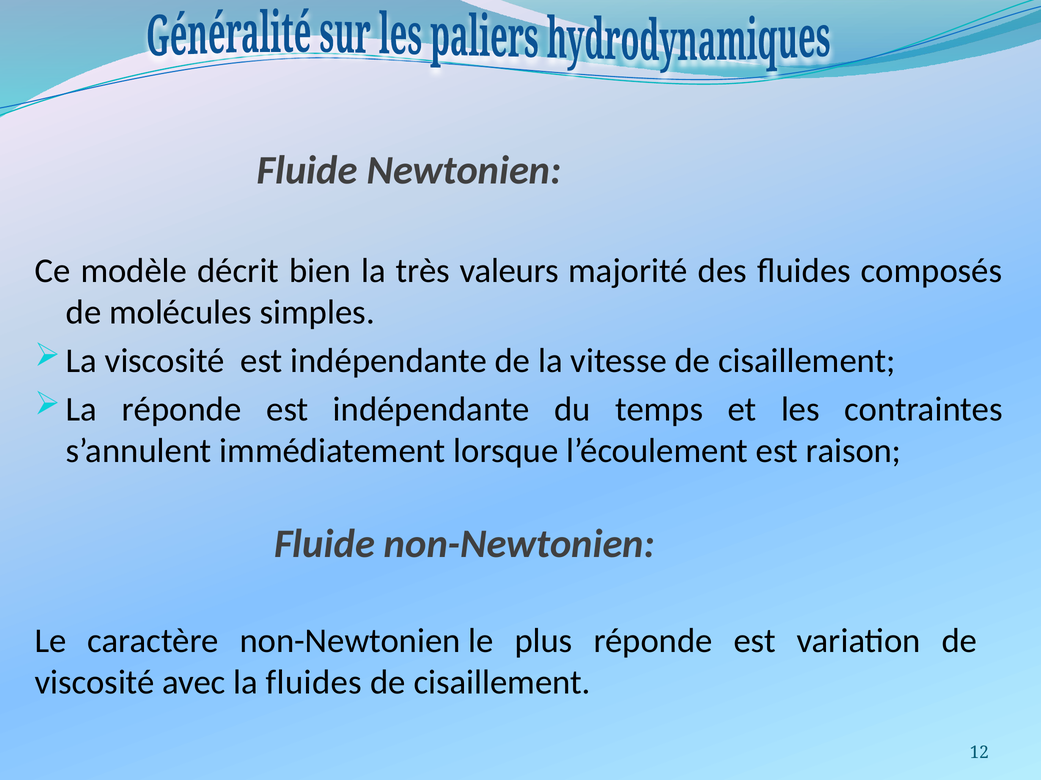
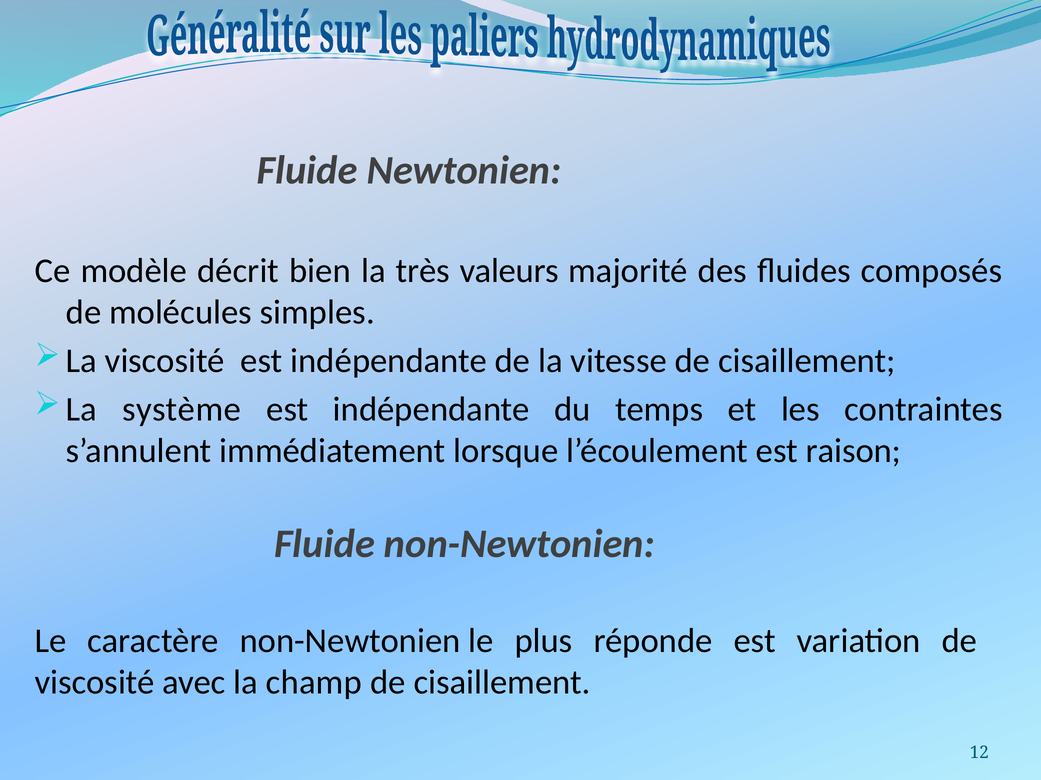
La réponde: réponde -> système (181, 410)
la fluides: fluides -> champ (314, 683)
